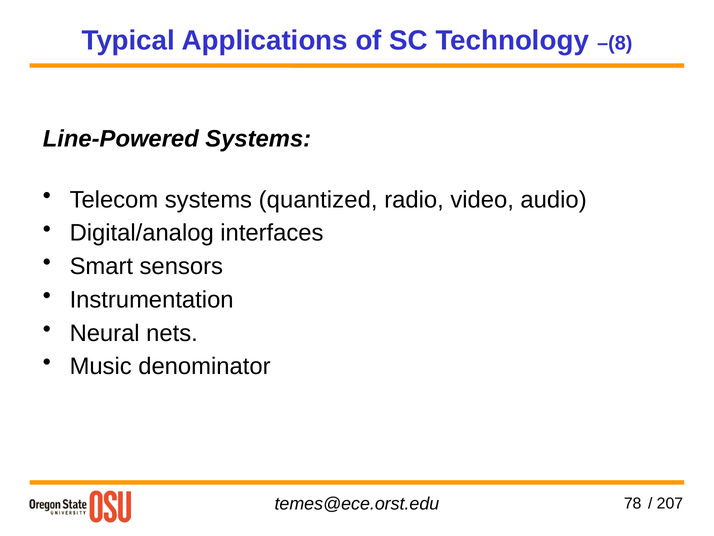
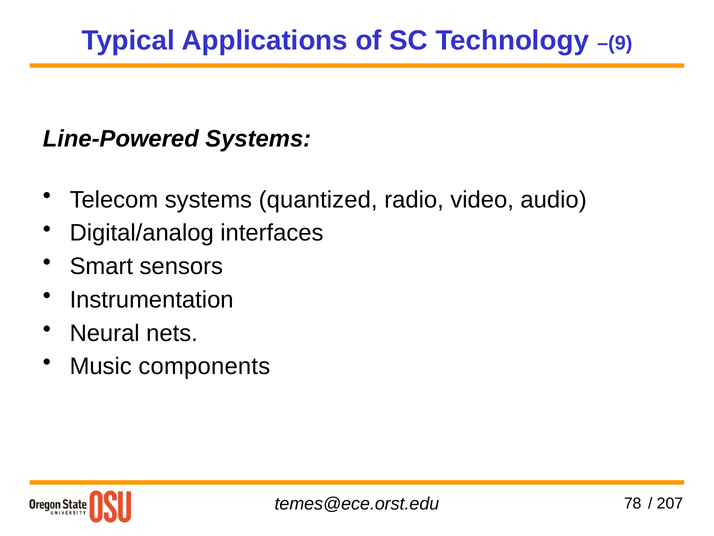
–(8: –(8 -> –(9 (615, 43)
denominator: denominator -> components (204, 366)
